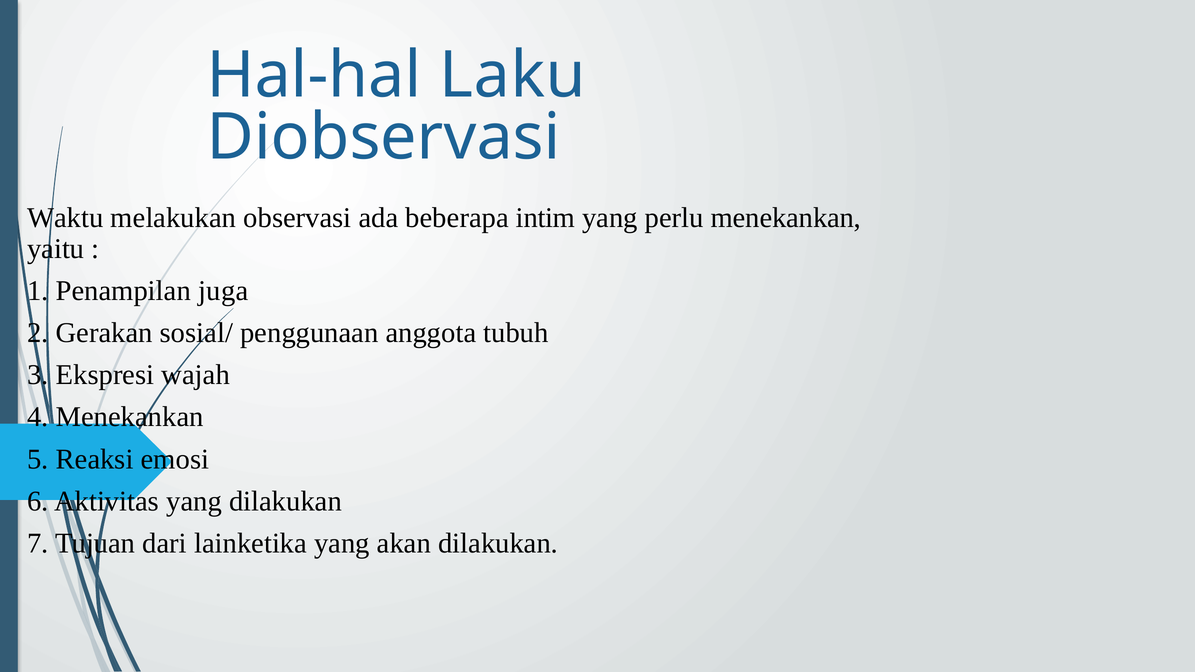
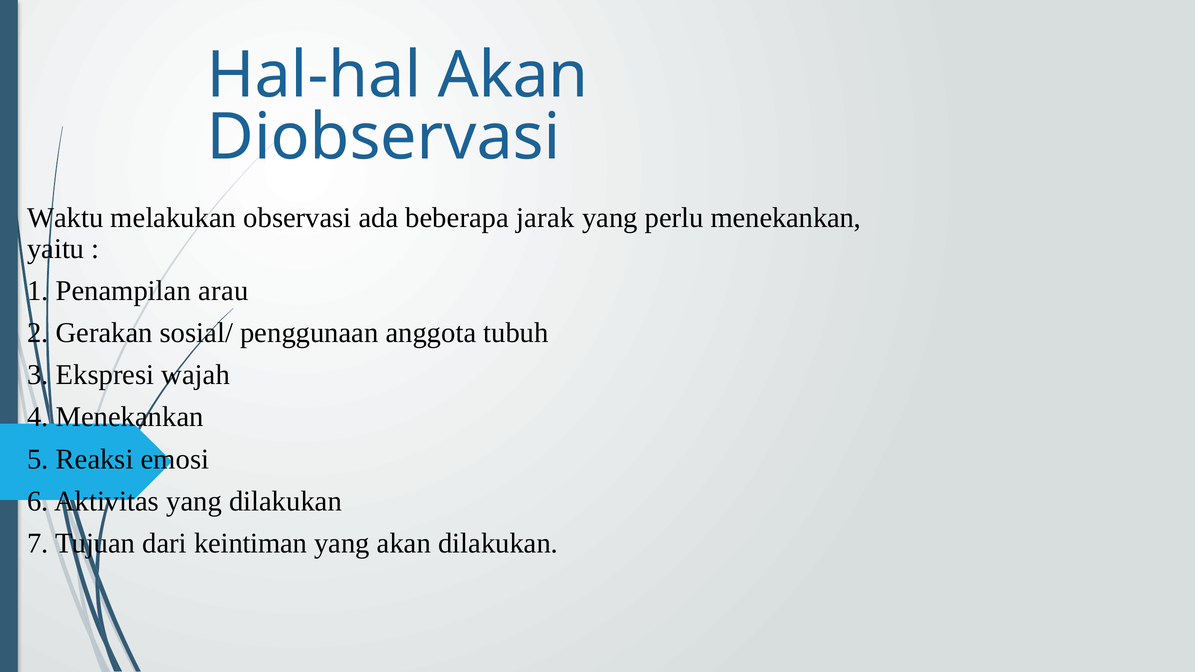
Hal-hal Laku: Laku -> Akan (513, 76)
intim: intim -> jarak (545, 218)
juga: juga -> arau (223, 291)
lainketika: lainketika -> keintiman (251, 543)
